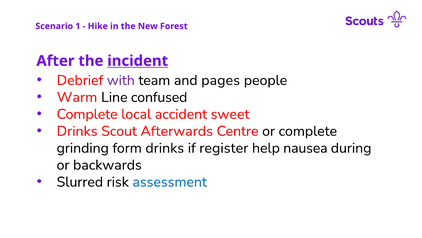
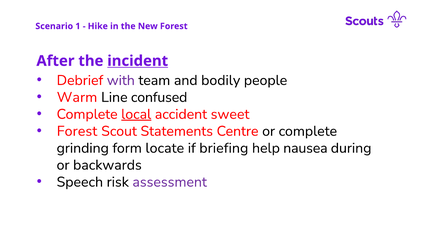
pages: pages -> bodily (221, 80)
local underline: none -> present (136, 114)
Drinks: Drinks -> Forest (77, 131)
Afterwards: Afterwards -> Statements (177, 131)
form drinks: drinks -> locate (165, 148)
register: register -> briefing (224, 148)
Slurred: Slurred -> Speech (80, 181)
assessment colour: blue -> purple (170, 181)
